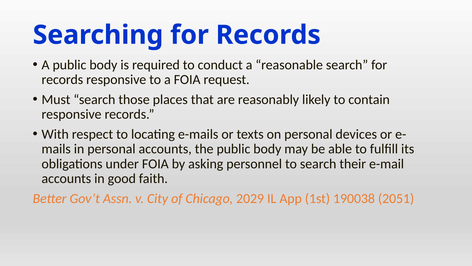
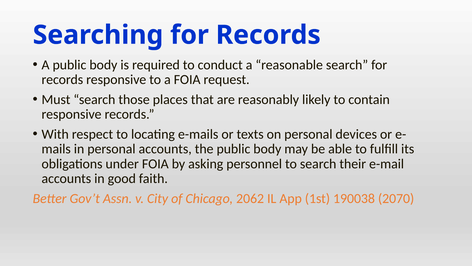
2029: 2029 -> 2062 (250, 198)
2051: 2051 -> 2070 (396, 198)
